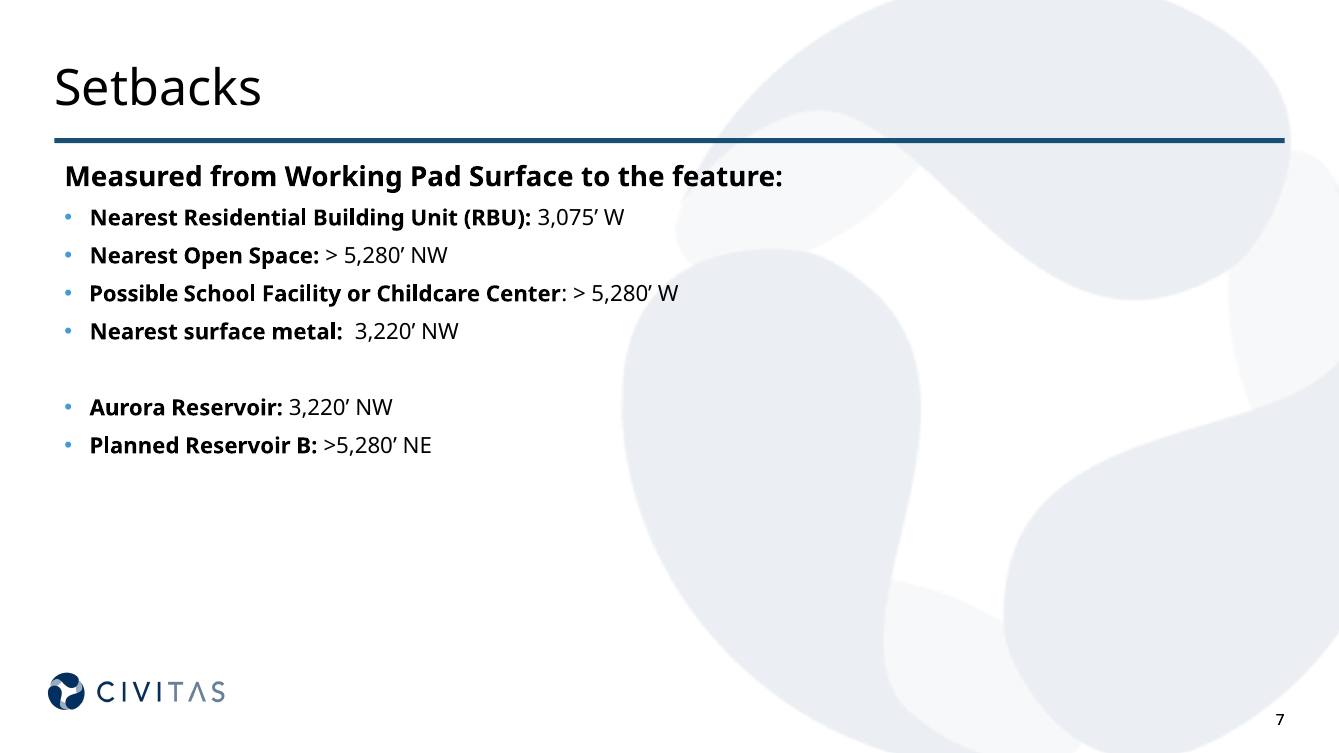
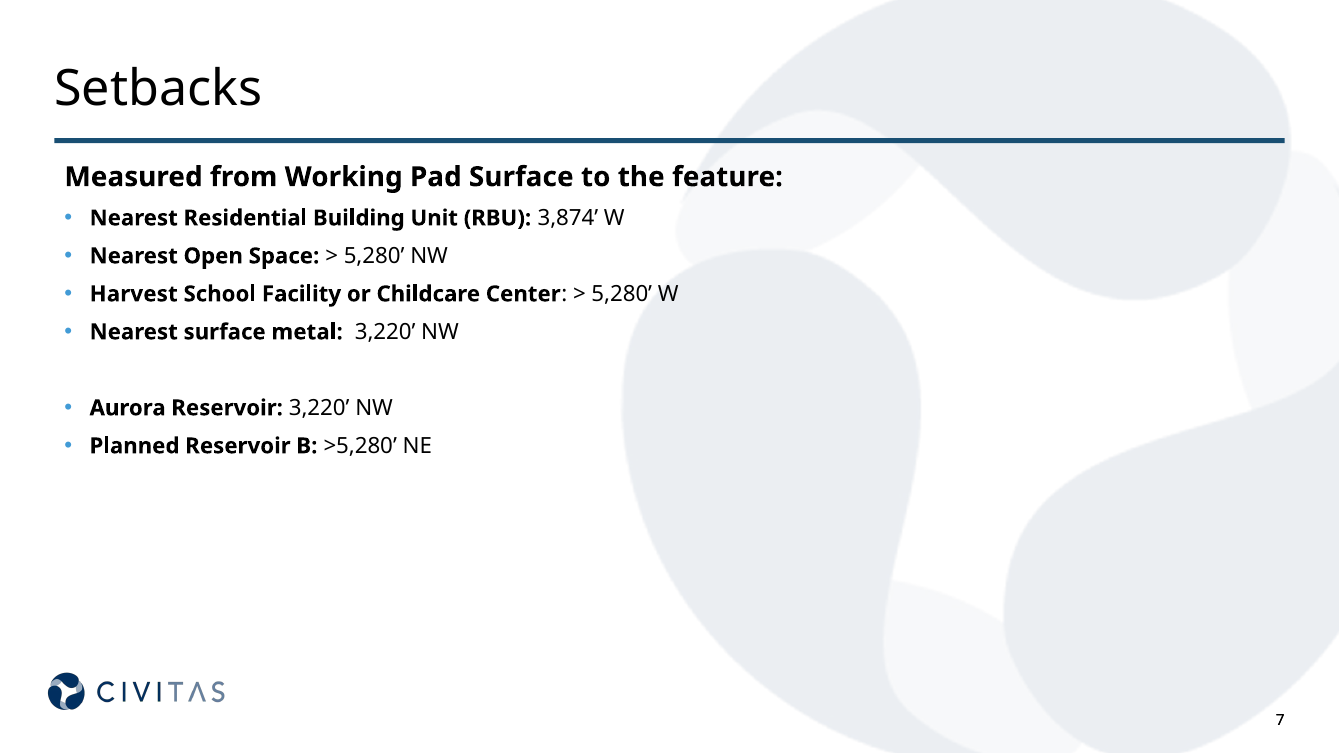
3,075: 3,075 -> 3,874 (568, 218)
Possible: Possible -> Harvest (134, 294)
